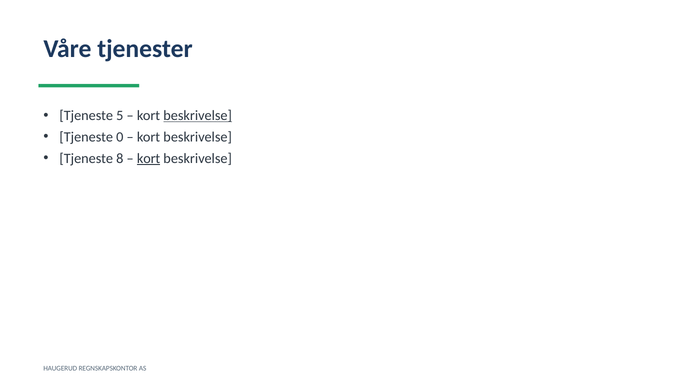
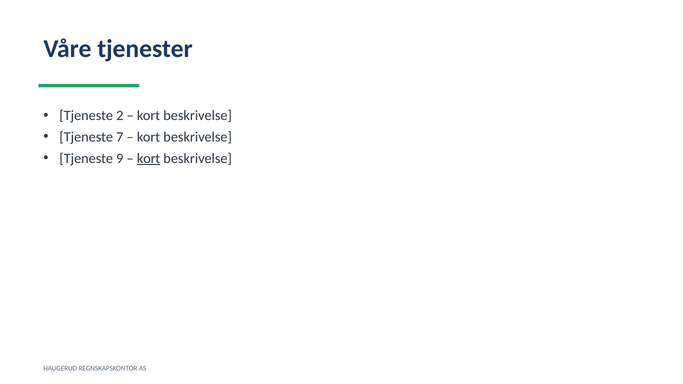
5: 5 -> 2 (120, 116)
beskrivelse underline: present -> none (198, 116)
0: 0 -> 7 (120, 137)
8: 8 -> 9 (120, 158)
